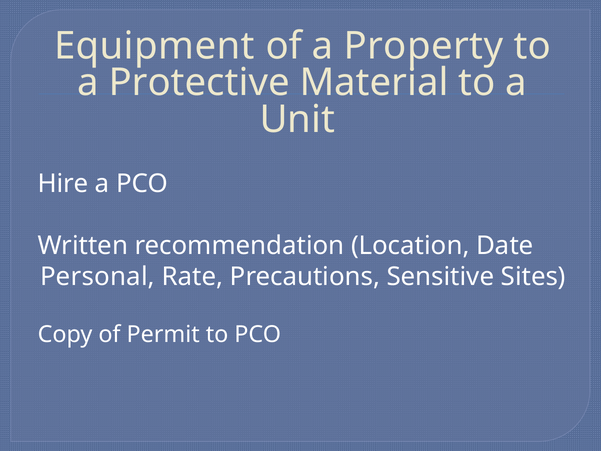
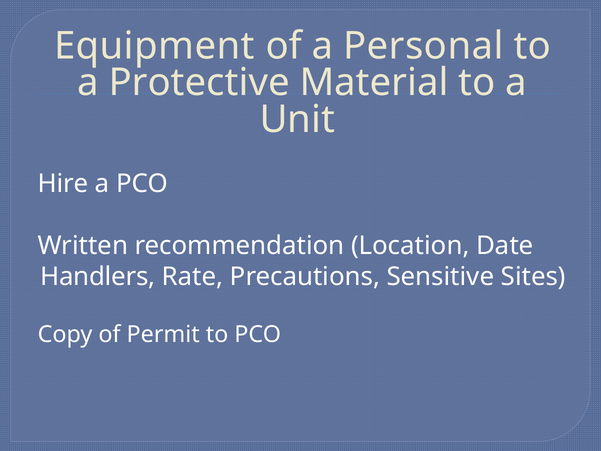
Property: Property -> Personal (423, 46)
Personal: Personal -> Handlers (98, 277)
